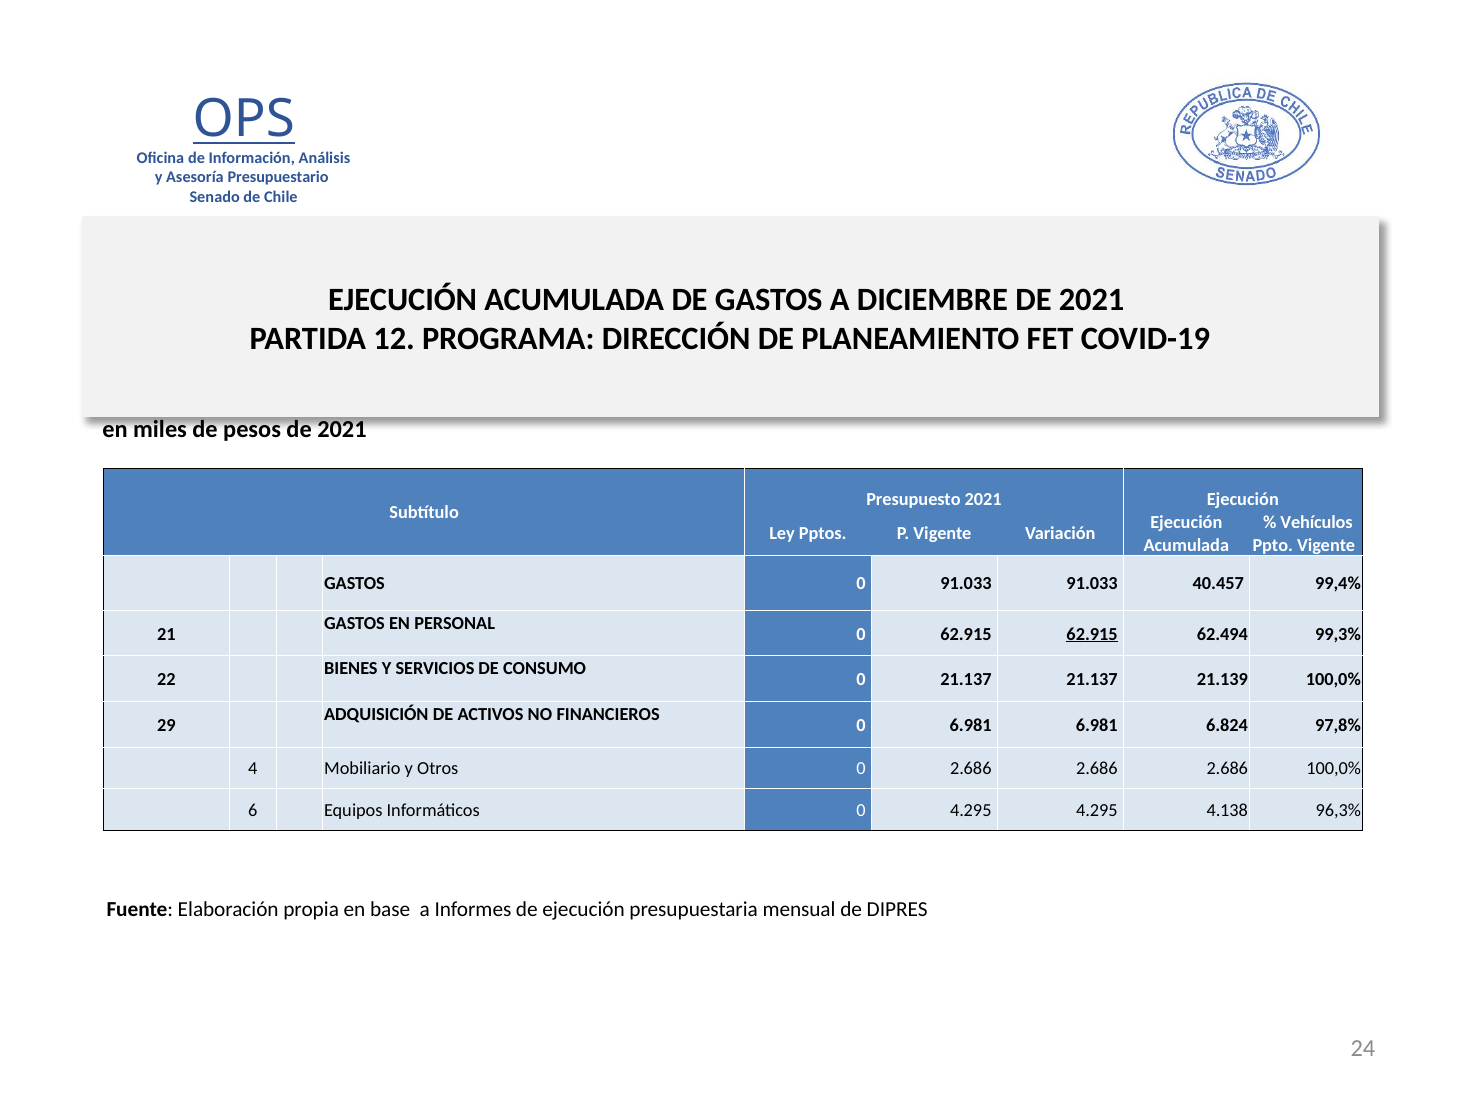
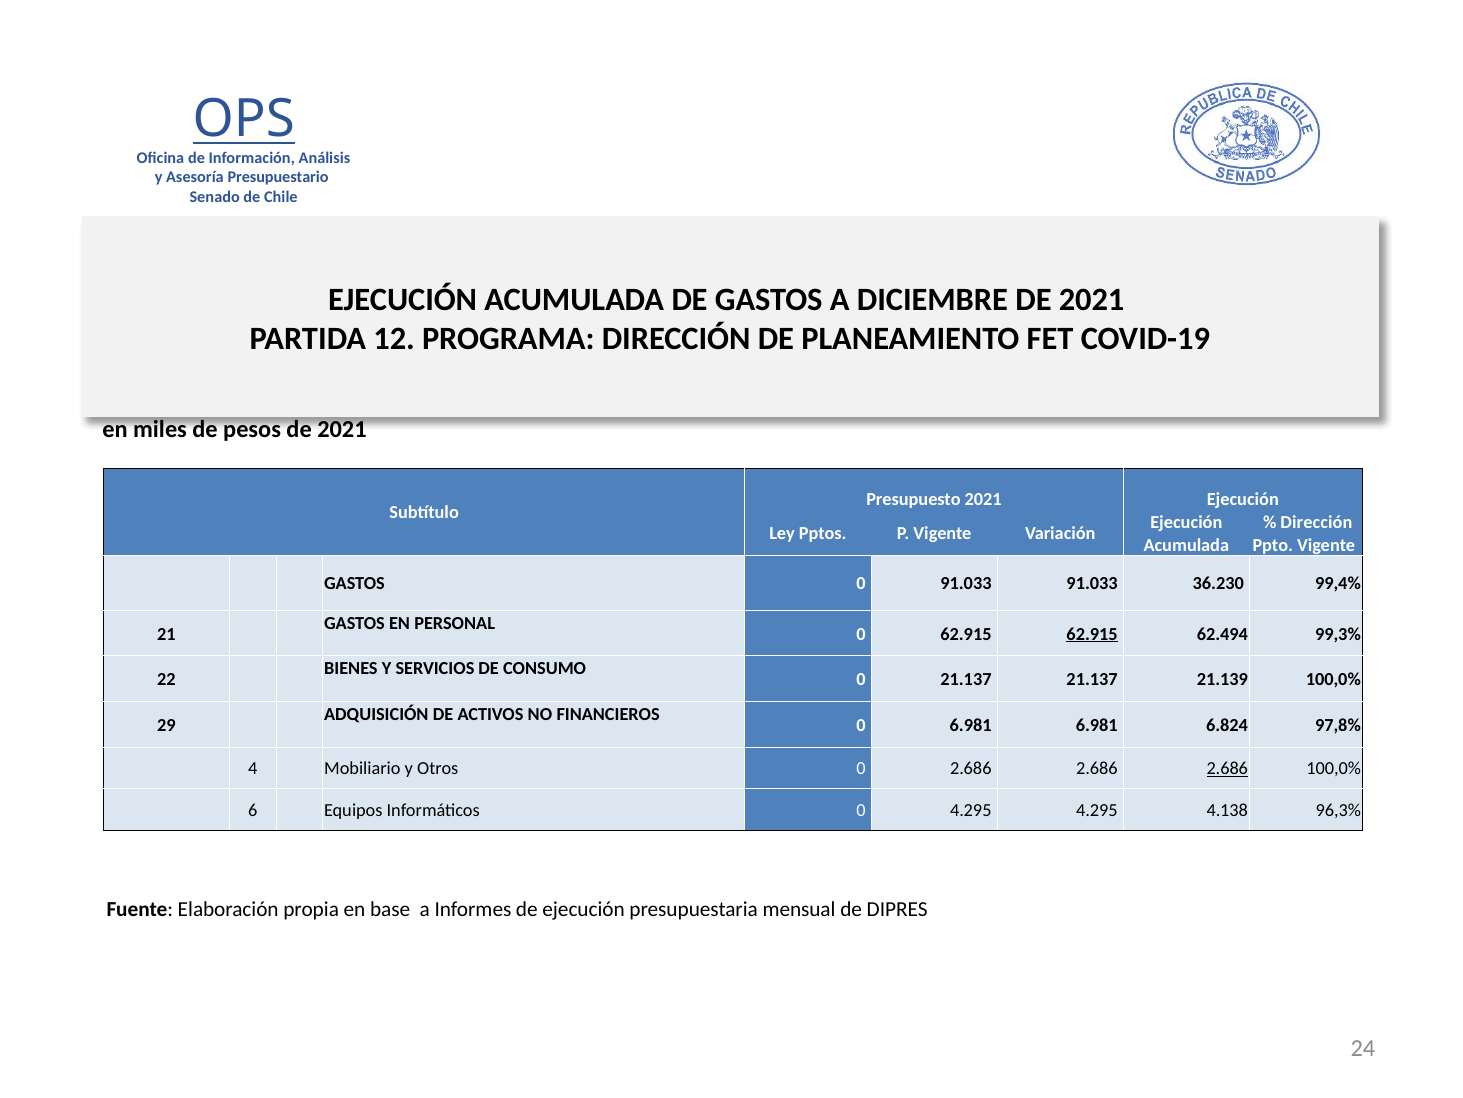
Vehículos: Vehículos -> Dirección (1316, 522)
40.457: 40.457 -> 36.230 (1218, 583)
2.686 underline: none -> present (1227, 768)
